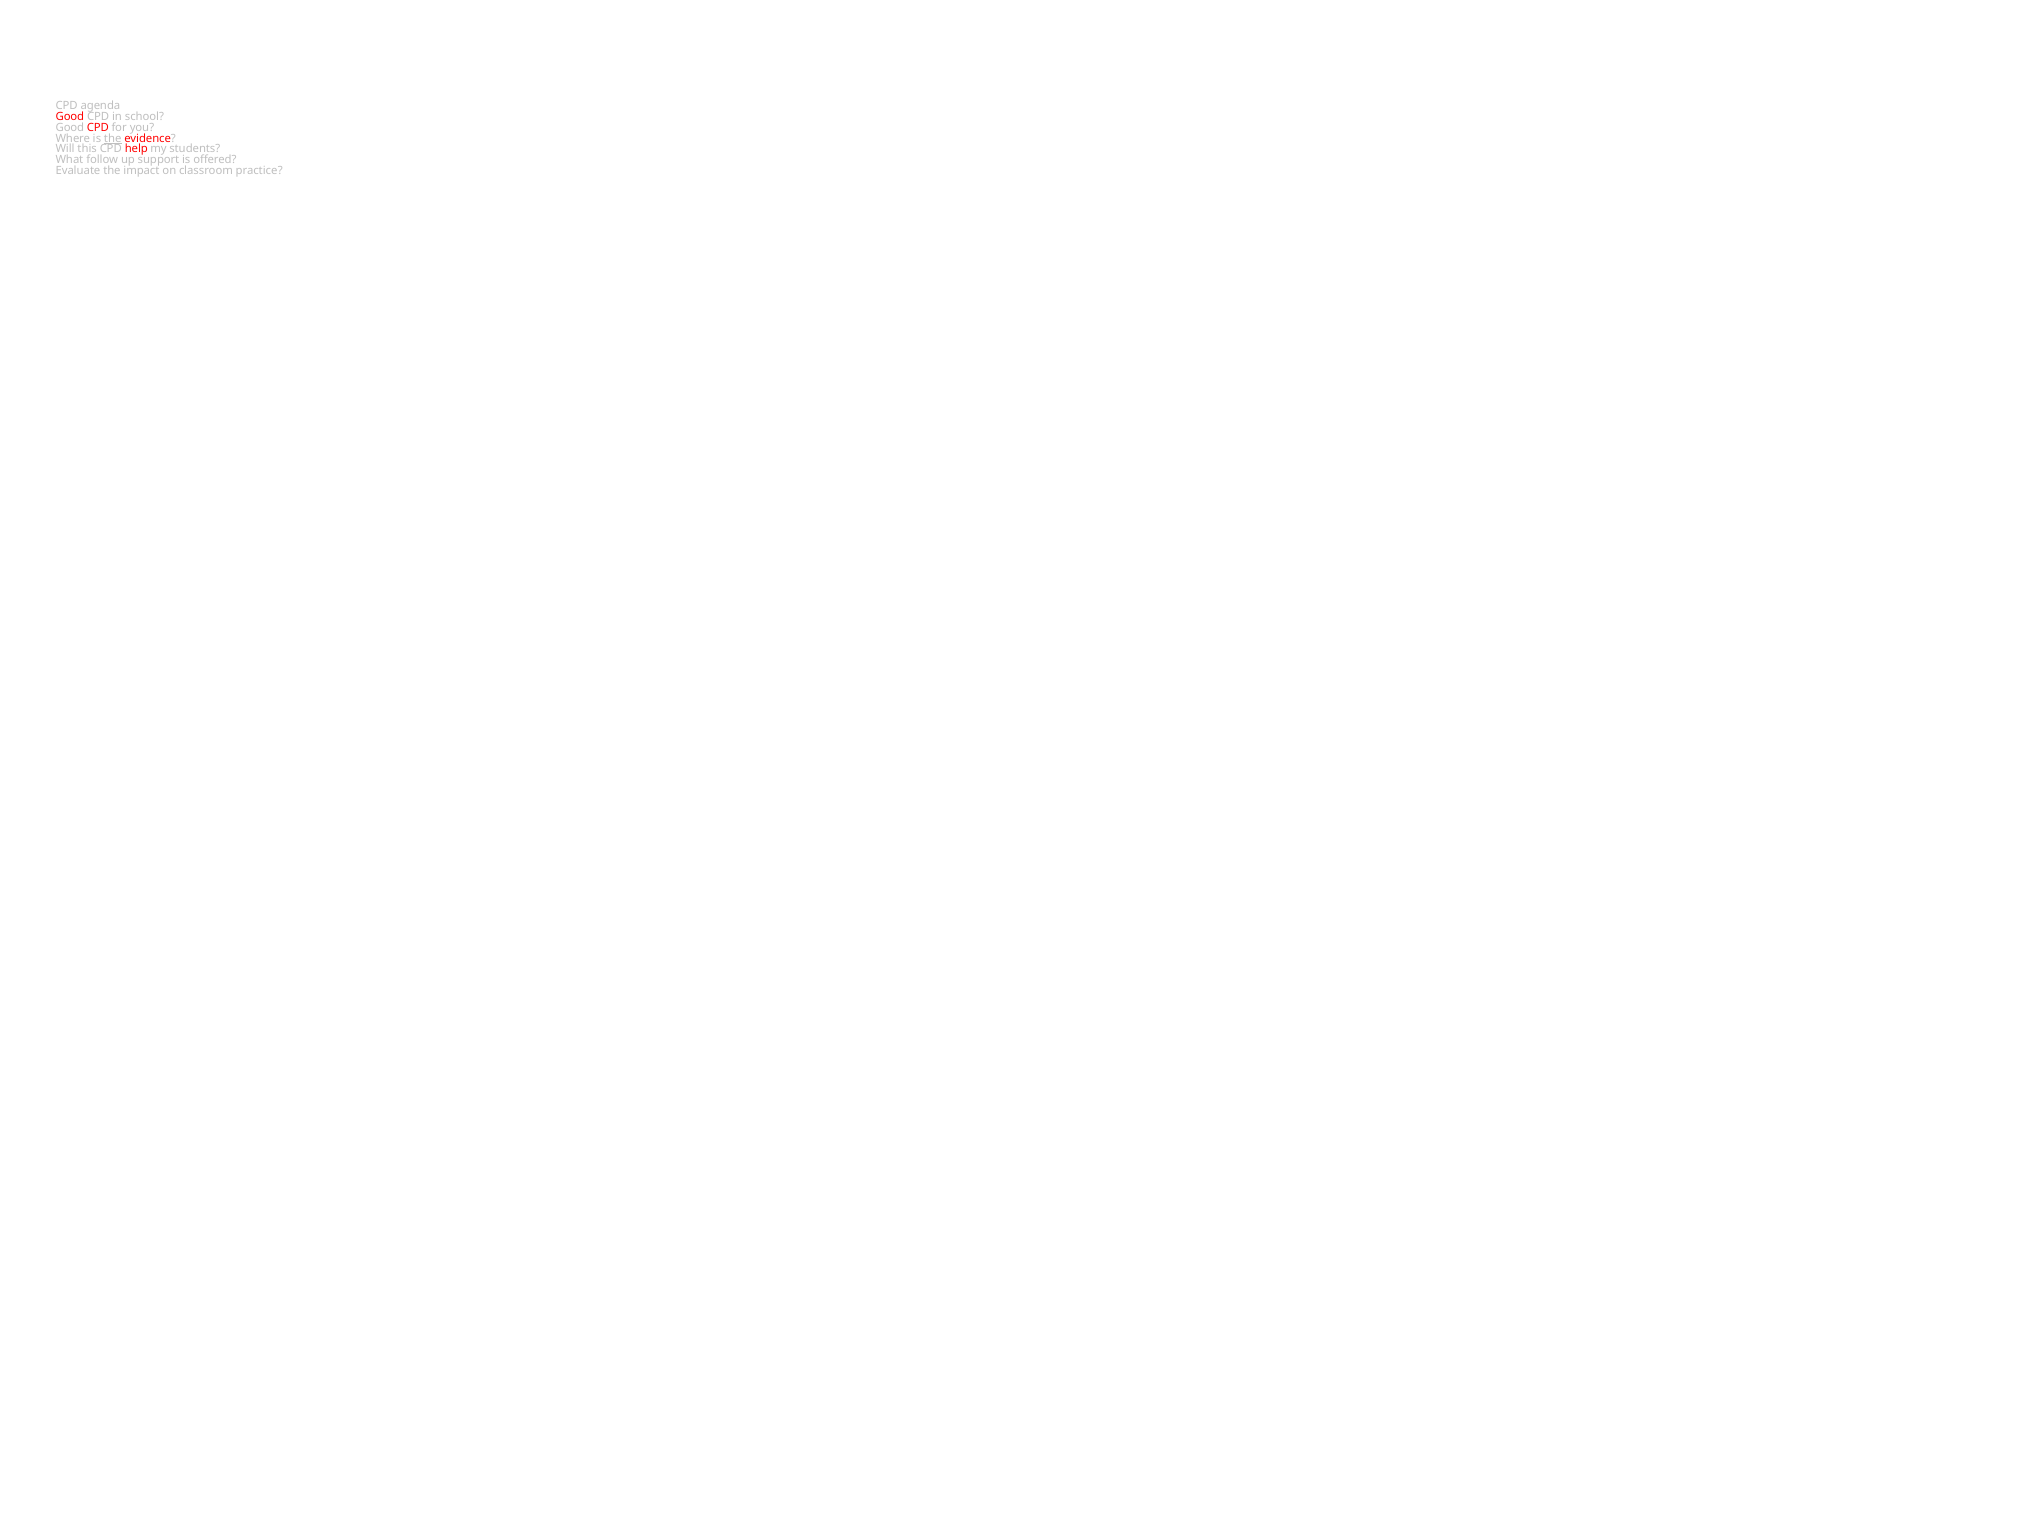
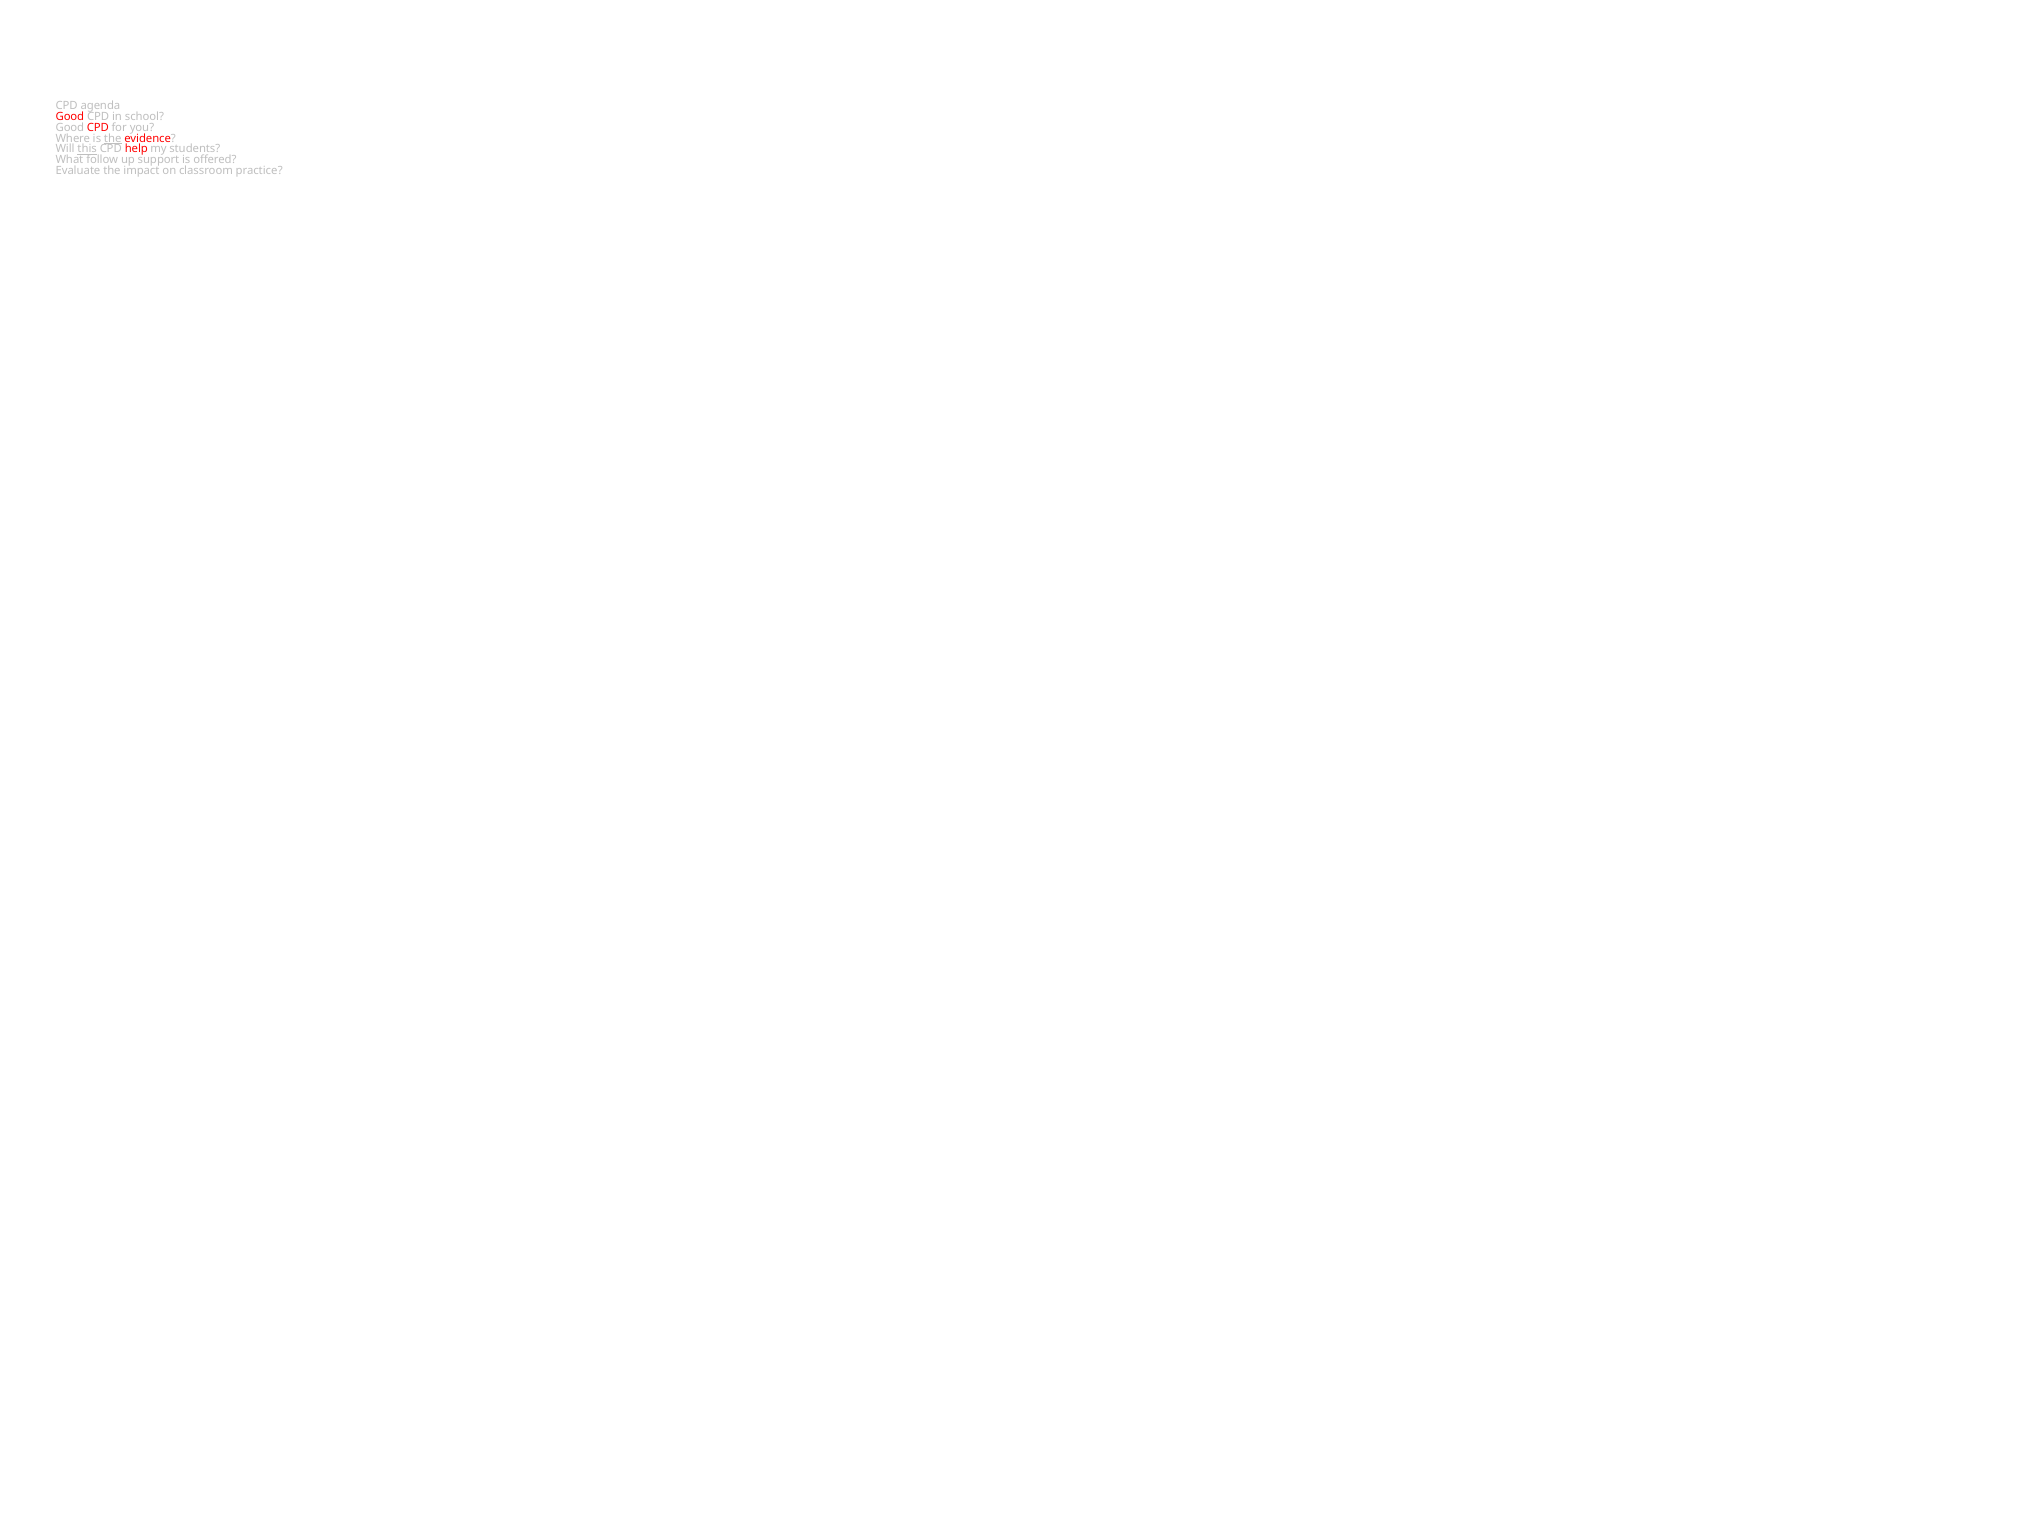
this underline: none -> present (87, 149)
